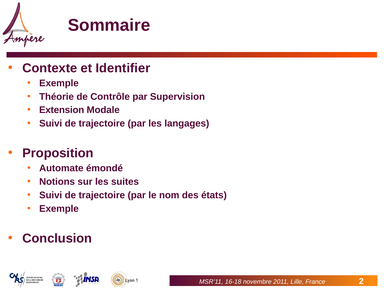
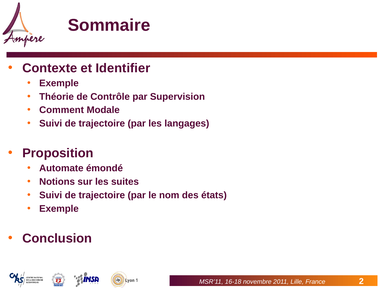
Extension: Extension -> Comment (62, 110)
